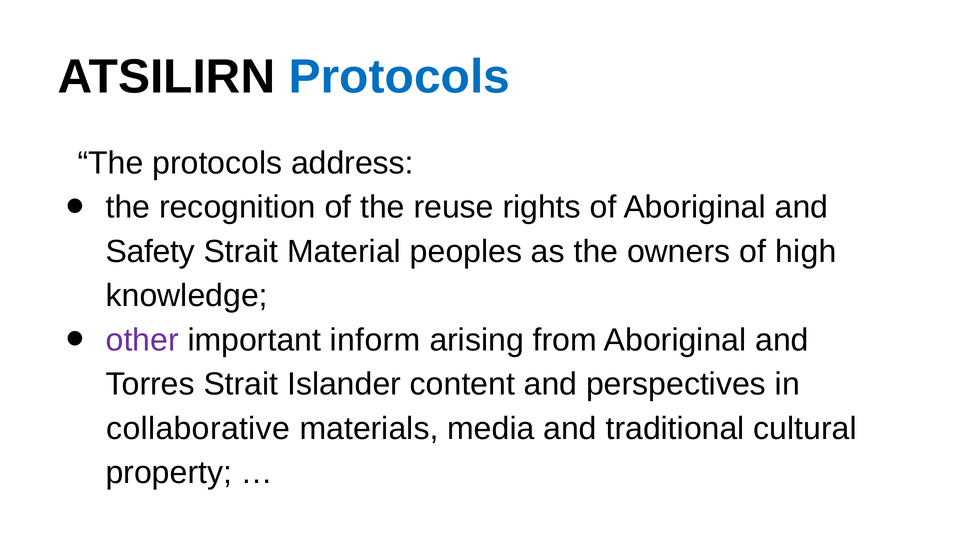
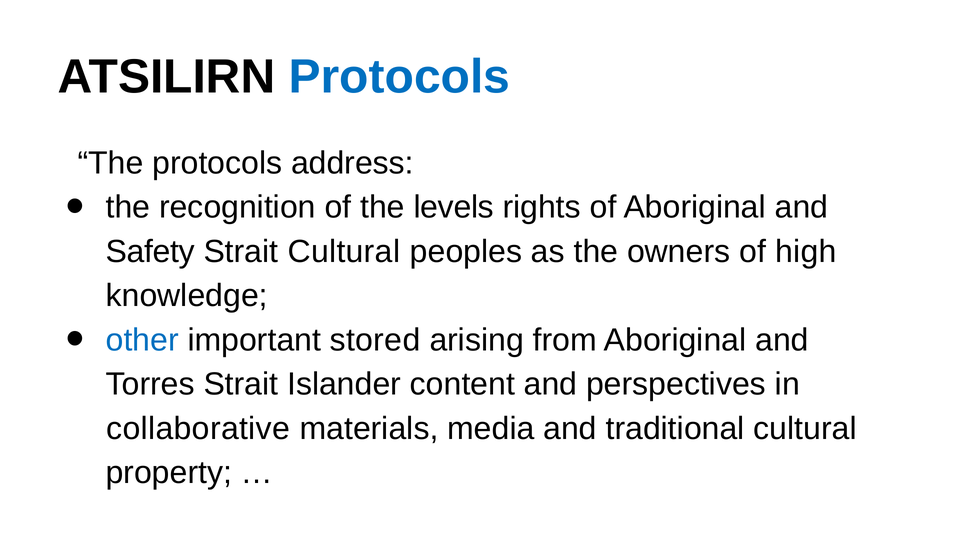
reuse: reuse -> levels (454, 207)
Strait Material: Material -> Cultural (344, 251)
other colour: purple -> blue (142, 340)
inform: inform -> stored (375, 340)
